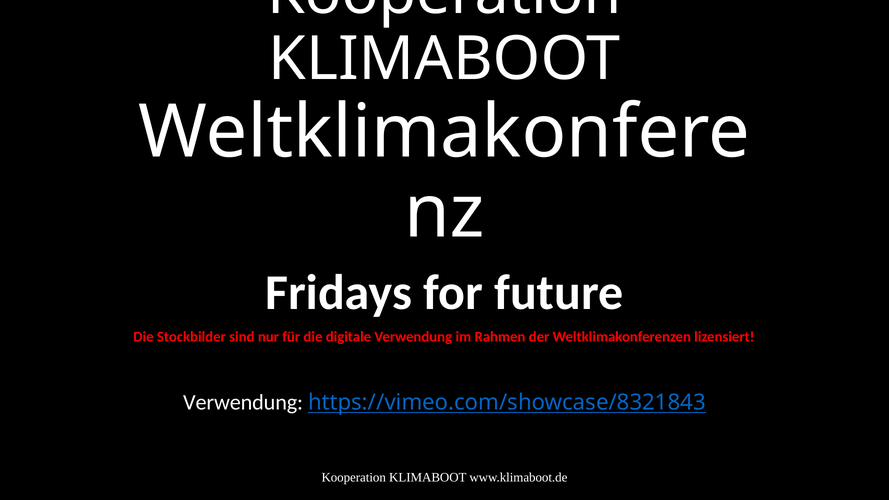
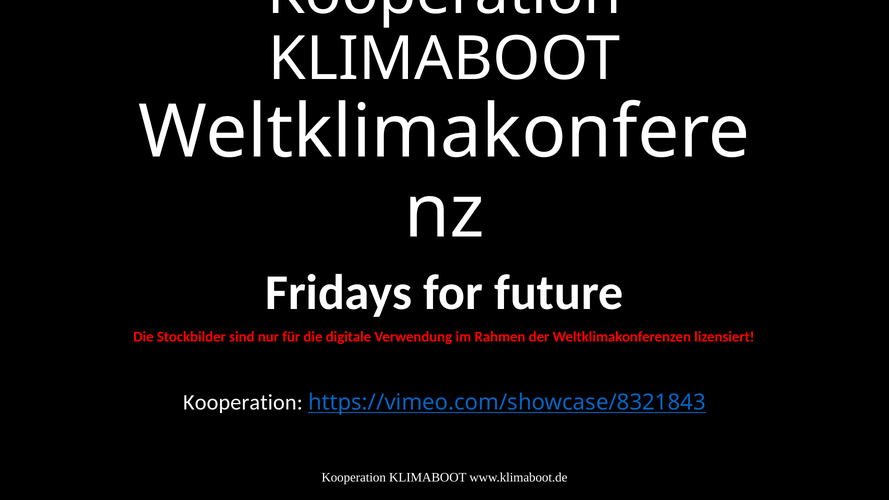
Verwendung: Verwendung -> Kooperation (243, 402)
